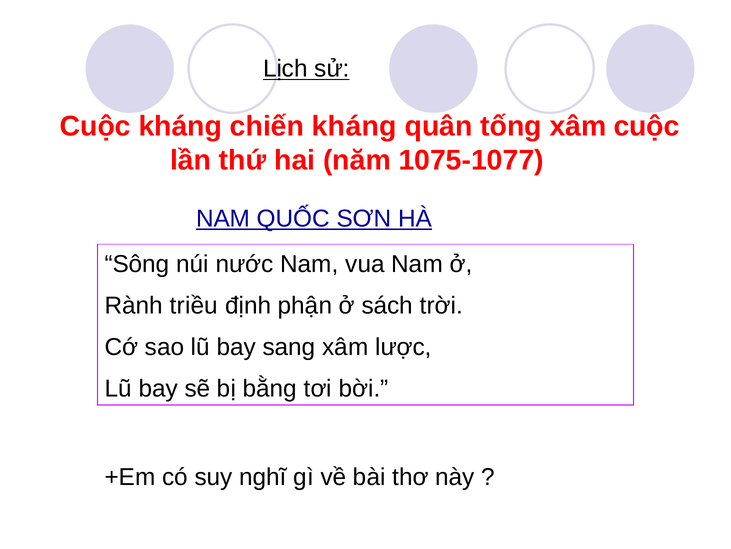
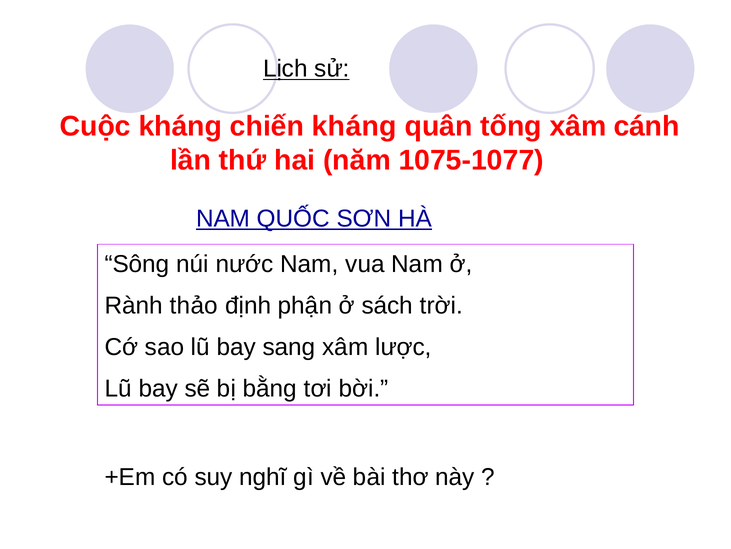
xâm cuộc: cuộc -> cánh (647, 126)
triều: triều -> thảo (194, 305)
